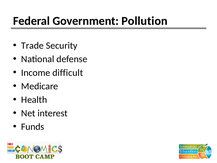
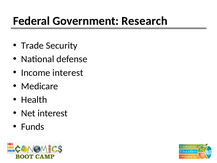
Pollution: Pollution -> Research (144, 21)
Income difficult: difficult -> interest (68, 73)
